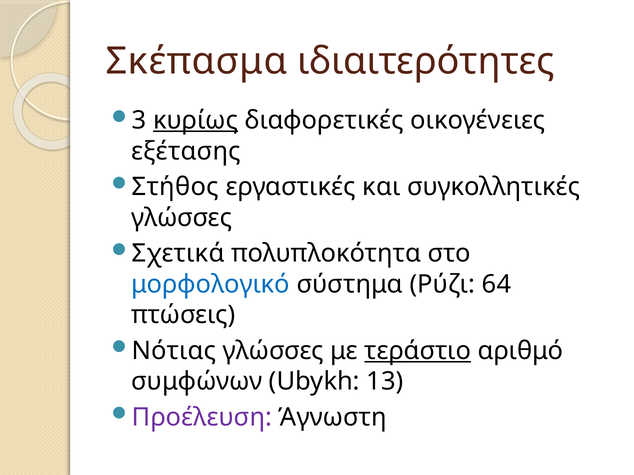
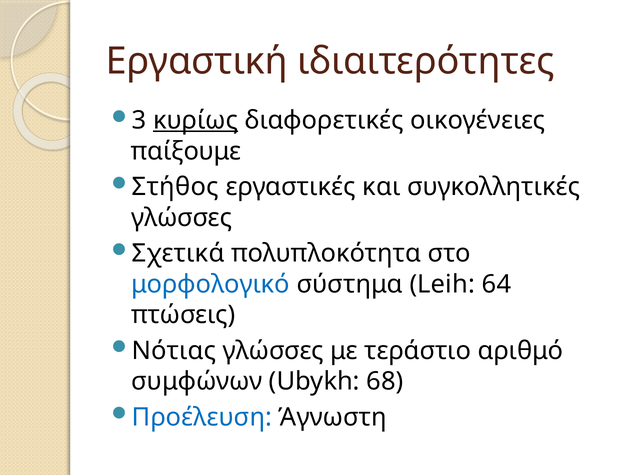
Σκέπασμα: Σκέπασμα -> Εργαστική (197, 61)
εξέτασης: εξέτασης -> παίξουμε (186, 151)
Ρύζι: Ρύζι -> Leih (442, 284)
τεράστιο underline: present -> none (418, 351)
13: 13 -> 68 (385, 382)
Προέλευση colour: purple -> blue (202, 418)
